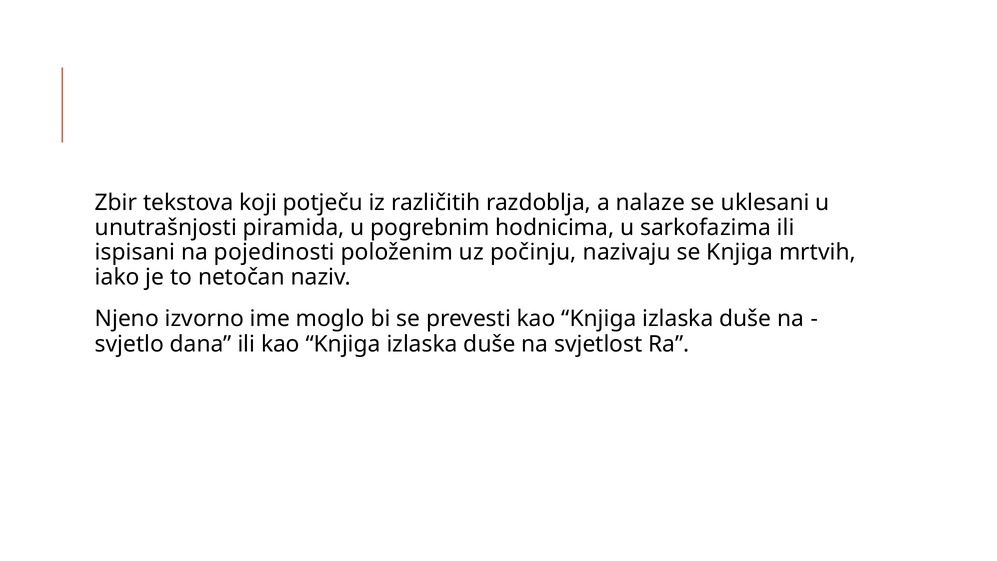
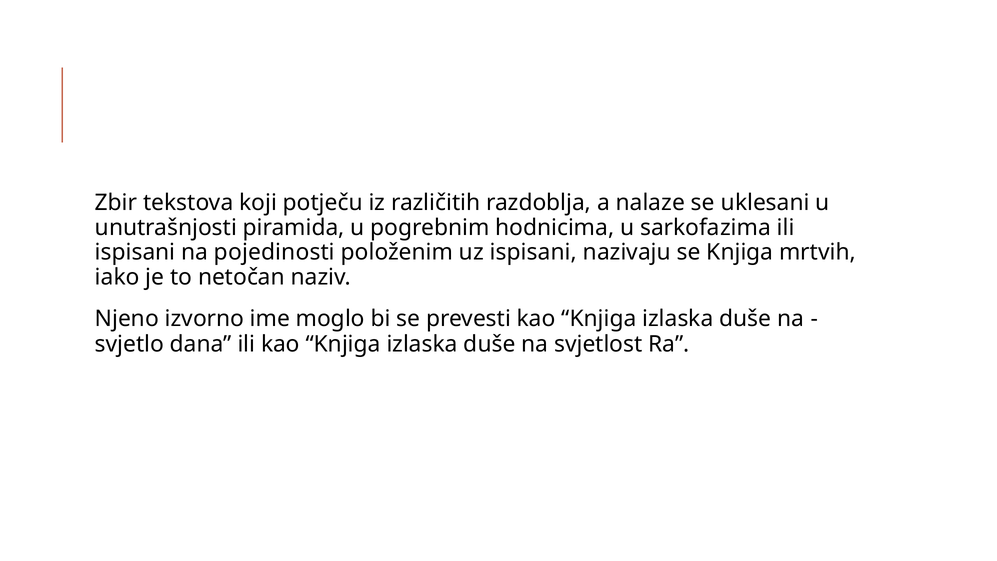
uz počinju: počinju -> ispisani (533, 252)
